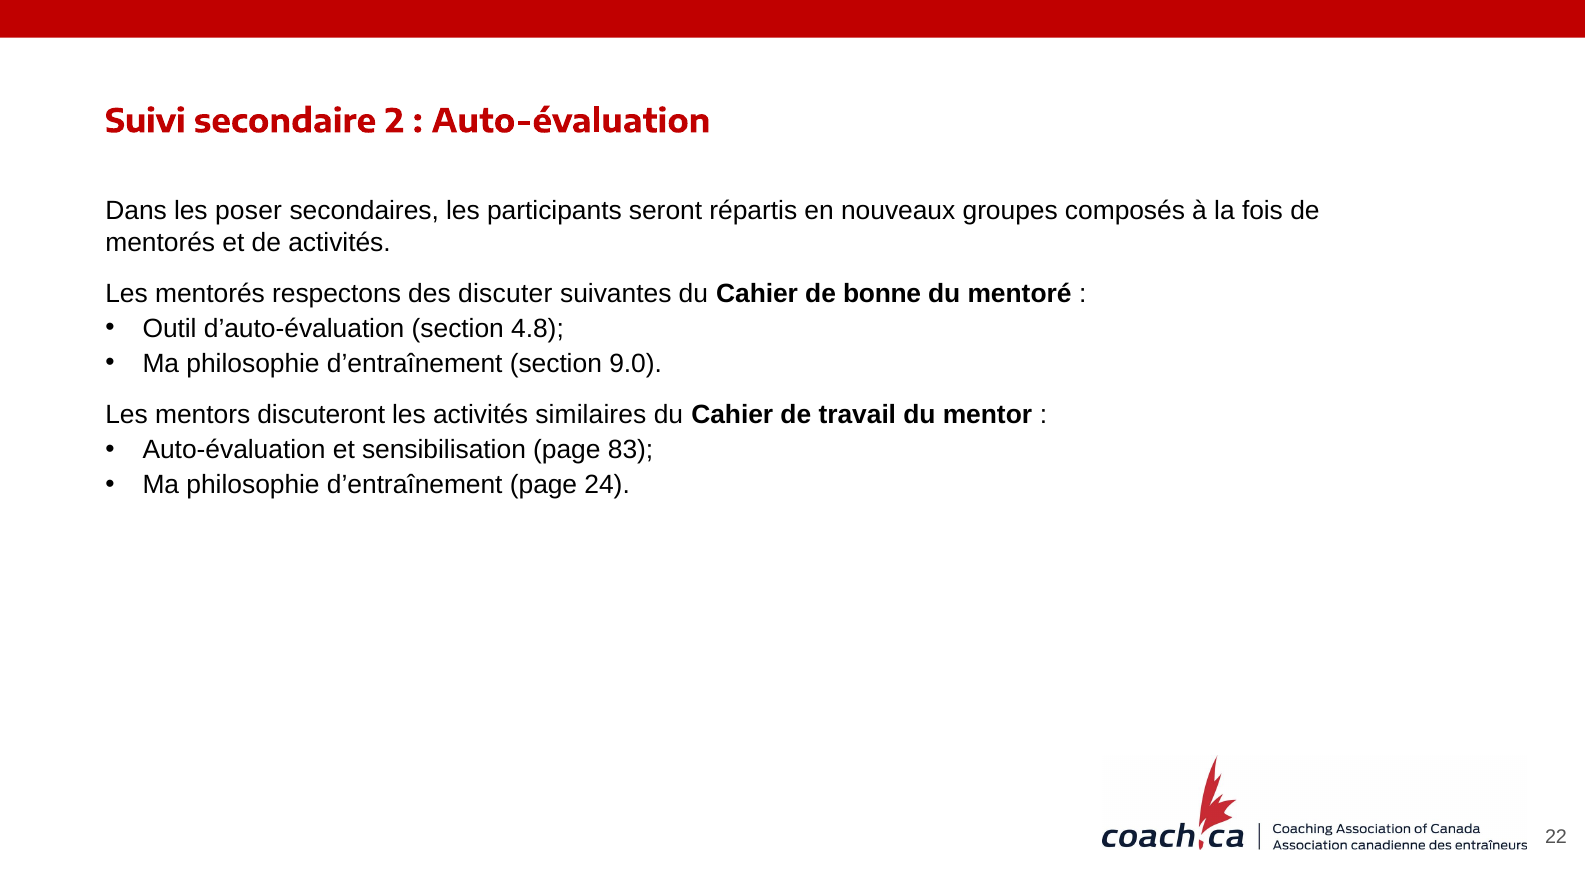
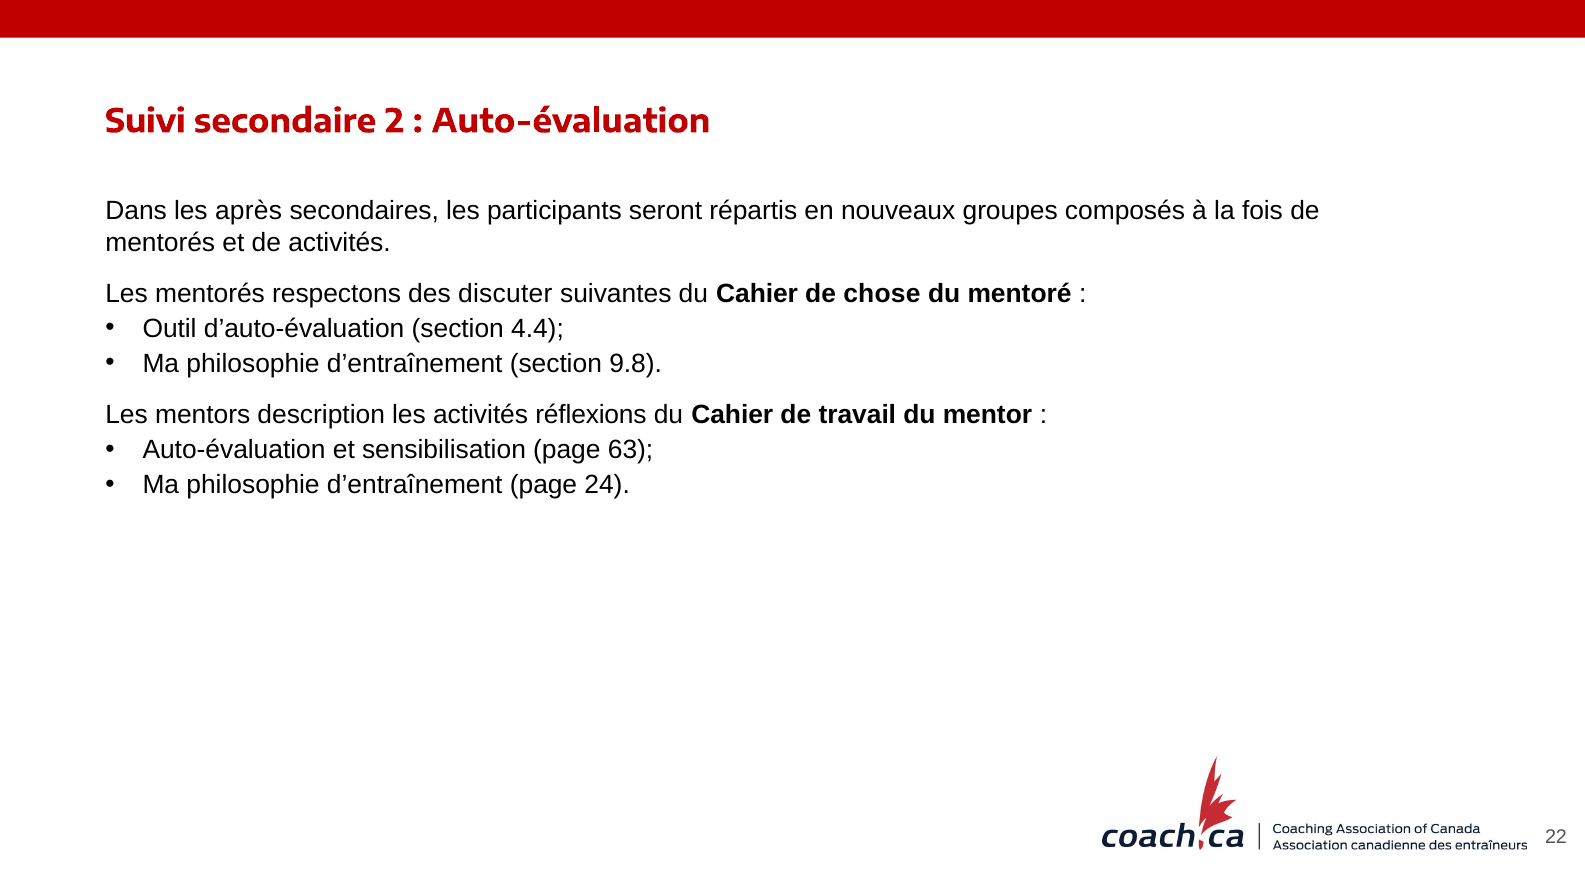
poser: poser -> après (249, 211)
bonne: bonne -> chose (882, 294)
4.8: 4.8 -> 4.4 (537, 329)
9.0: 9.0 -> 9.8 (636, 364)
discuteront: discuteront -> description (321, 415)
similaires: similaires -> réflexions (591, 415)
83: 83 -> 63 (631, 450)
